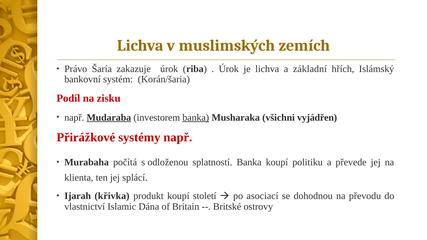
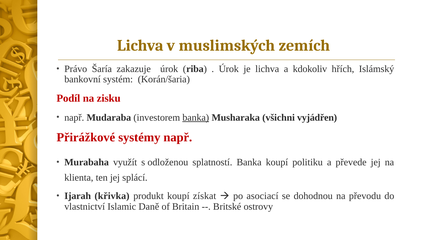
základní: základní -> kdokoliv (310, 69)
Mudaraba underline: present -> none (109, 118)
počítá: počítá -> využít (125, 162)
století: století -> získat (205, 196)
Dána: Dána -> Daně (149, 207)
